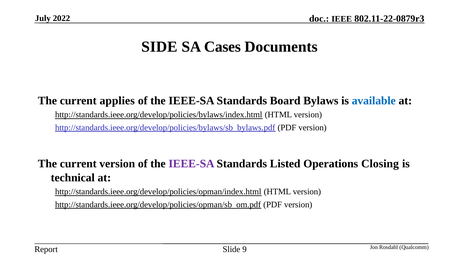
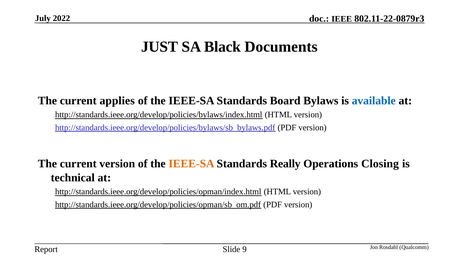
SIDE: SIDE -> JUST (160, 47)
Cases: Cases -> Black (222, 47)
IEEE-SA colour: purple -> orange (191, 164)
Listed: Listed -> Really (285, 164)
